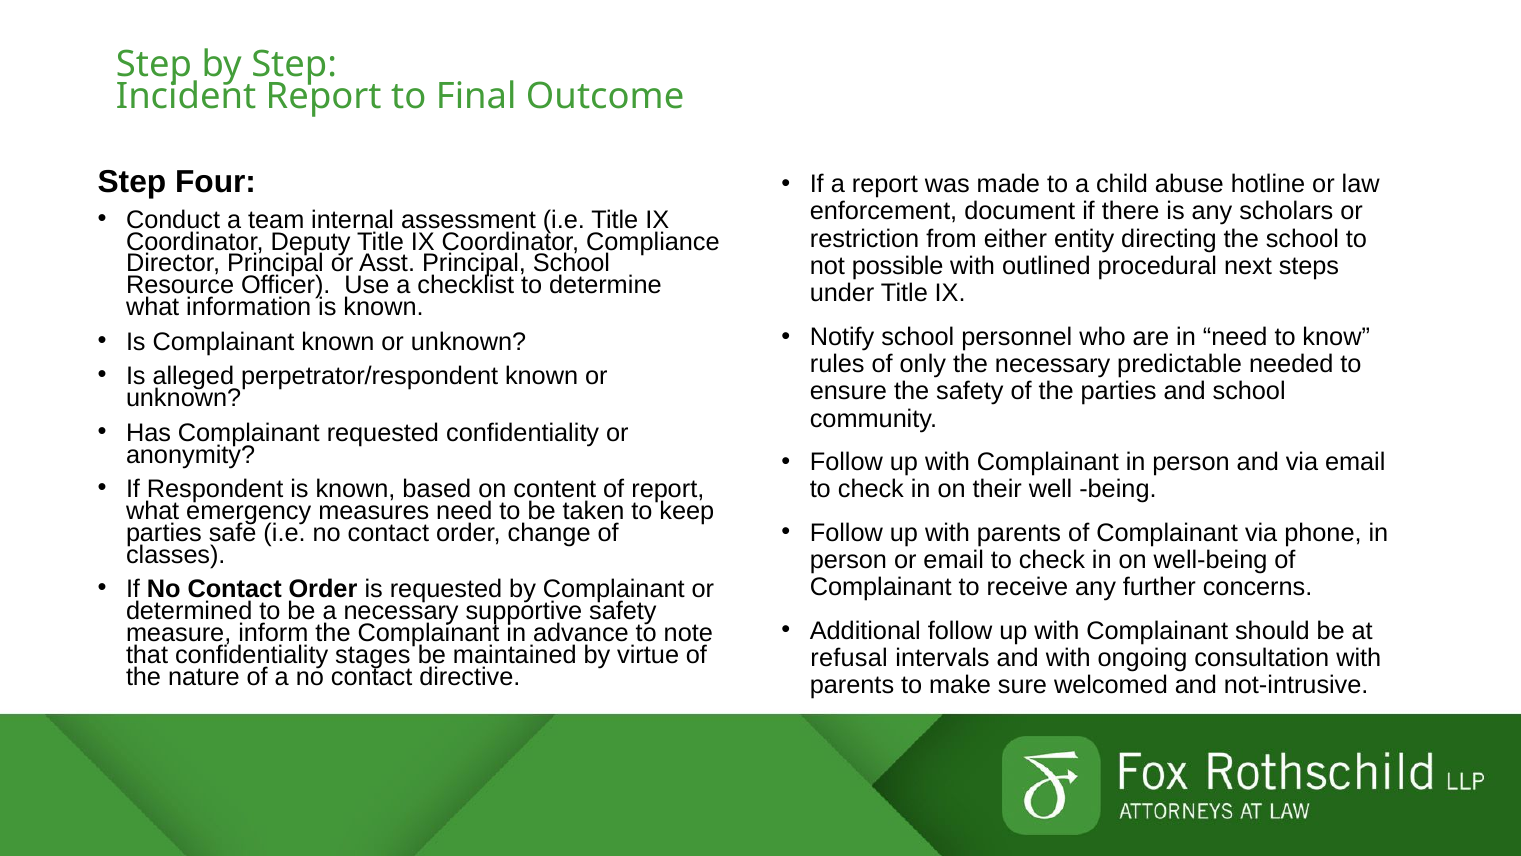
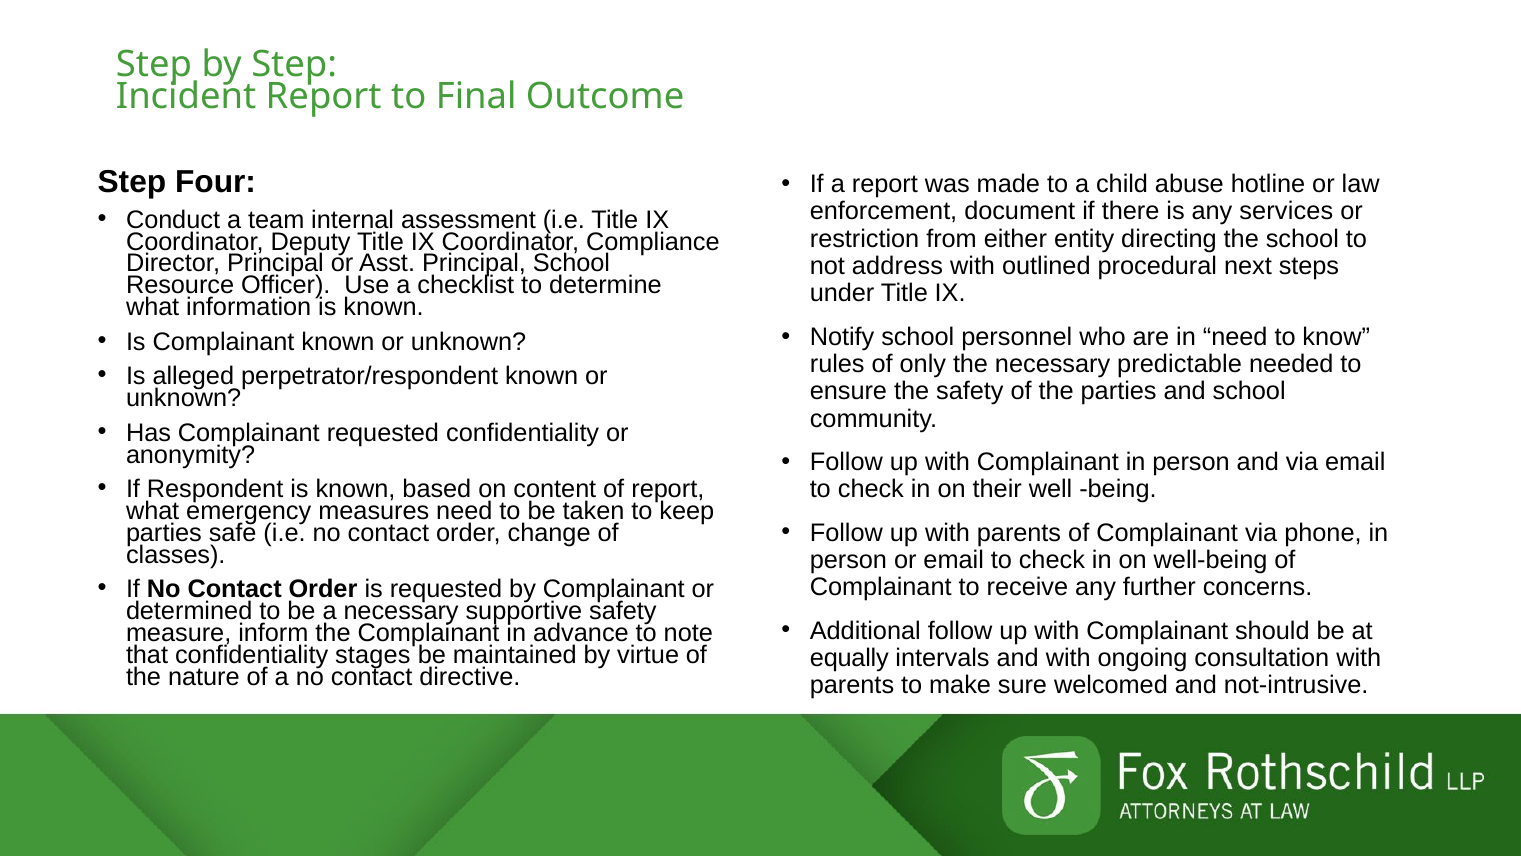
scholars: scholars -> services (1286, 211)
possible: possible -> address (897, 266)
refusal: refusal -> equally (849, 658)
